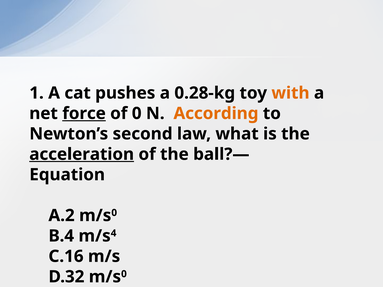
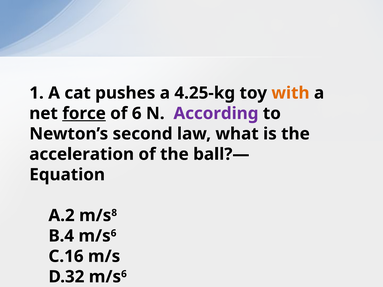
0.28-kg: 0.28-kg -> 4.25-kg (205, 93)
of 0: 0 -> 6 (137, 114)
According colour: orange -> purple (216, 114)
acceleration underline: present -> none (82, 154)
0: 0 -> 8 (114, 213)
4: 4 -> 6 (114, 233)
0: 0 -> 6 (124, 274)
